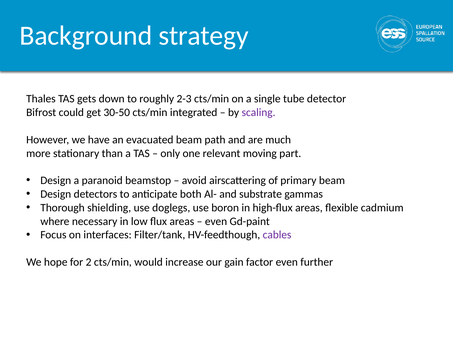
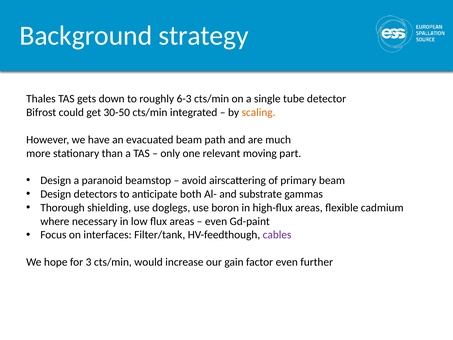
2-3: 2-3 -> 6-3 (184, 99)
scaling colour: purple -> orange (259, 112)
2: 2 -> 3 (89, 262)
